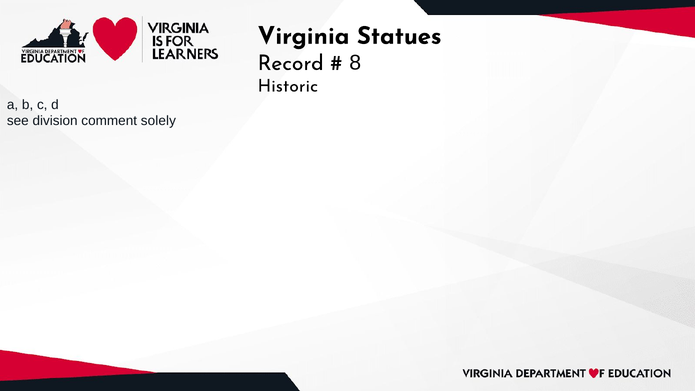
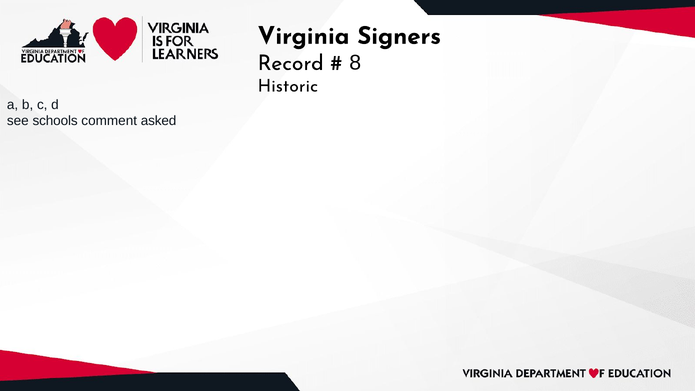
Statues: Statues -> Signers (399, 36)
division: division -> schools (55, 121)
solely: solely -> asked (159, 121)
